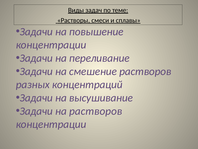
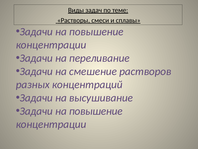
растворов: растворов -> повышение (96, 111)
